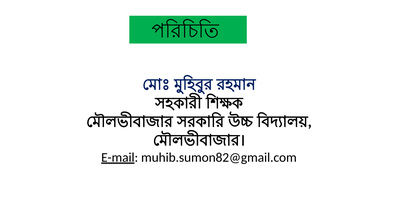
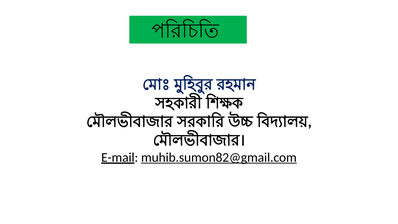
muhib.sumon82@gmail.com underline: none -> present (219, 157)
